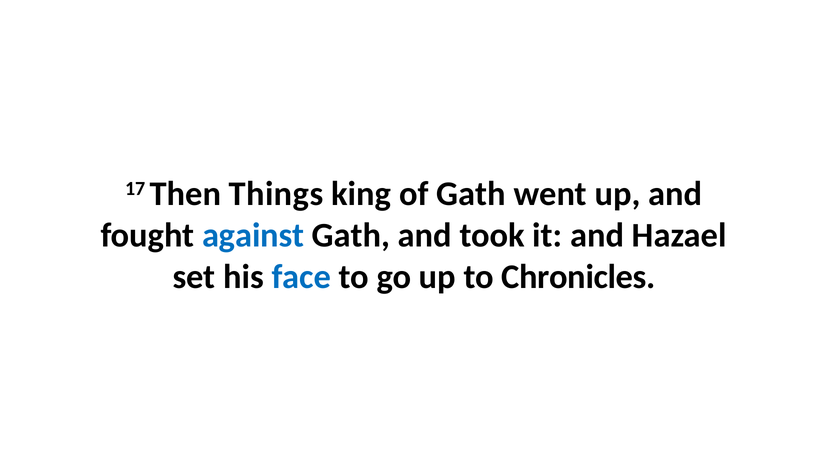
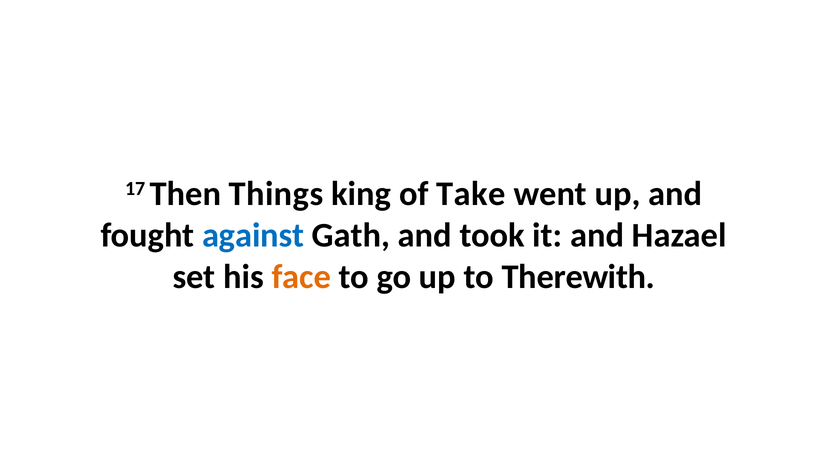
of Gath: Gath -> Take (471, 194)
face colour: blue -> orange (301, 277)
Chronicles: Chronicles -> Therewith (578, 277)
